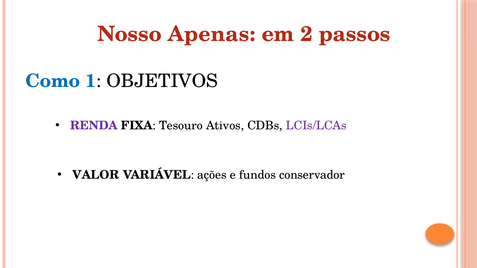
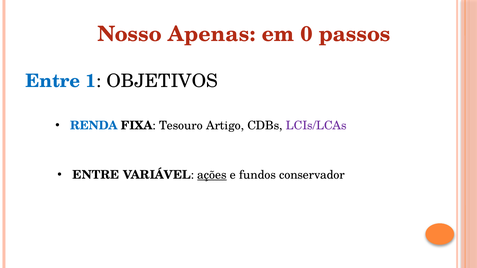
2: 2 -> 0 (306, 34)
Como: Como -> Entre (53, 81)
RENDA colour: purple -> blue (94, 126)
Ativos: Ativos -> Artigo (225, 126)
VALOR: VALOR -> ENTRE (96, 175)
ações underline: none -> present (212, 175)
